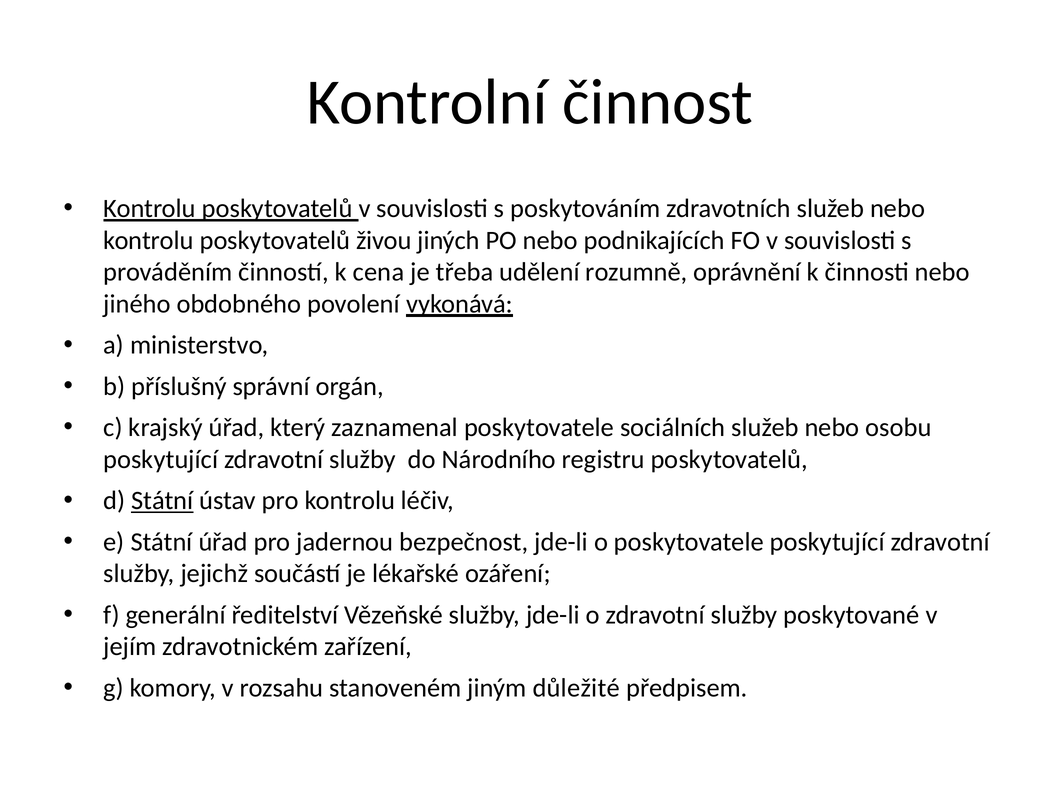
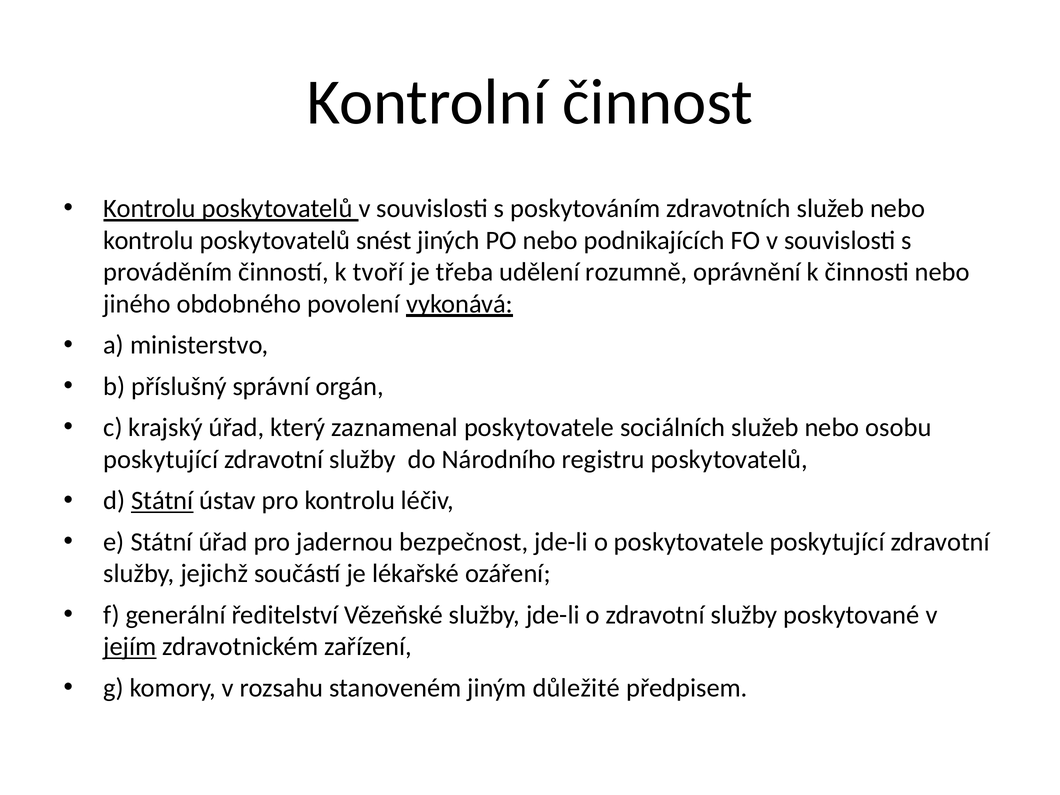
živou: živou -> snést (384, 240)
cena: cena -> tvoří (378, 272)
jejím underline: none -> present (130, 647)
